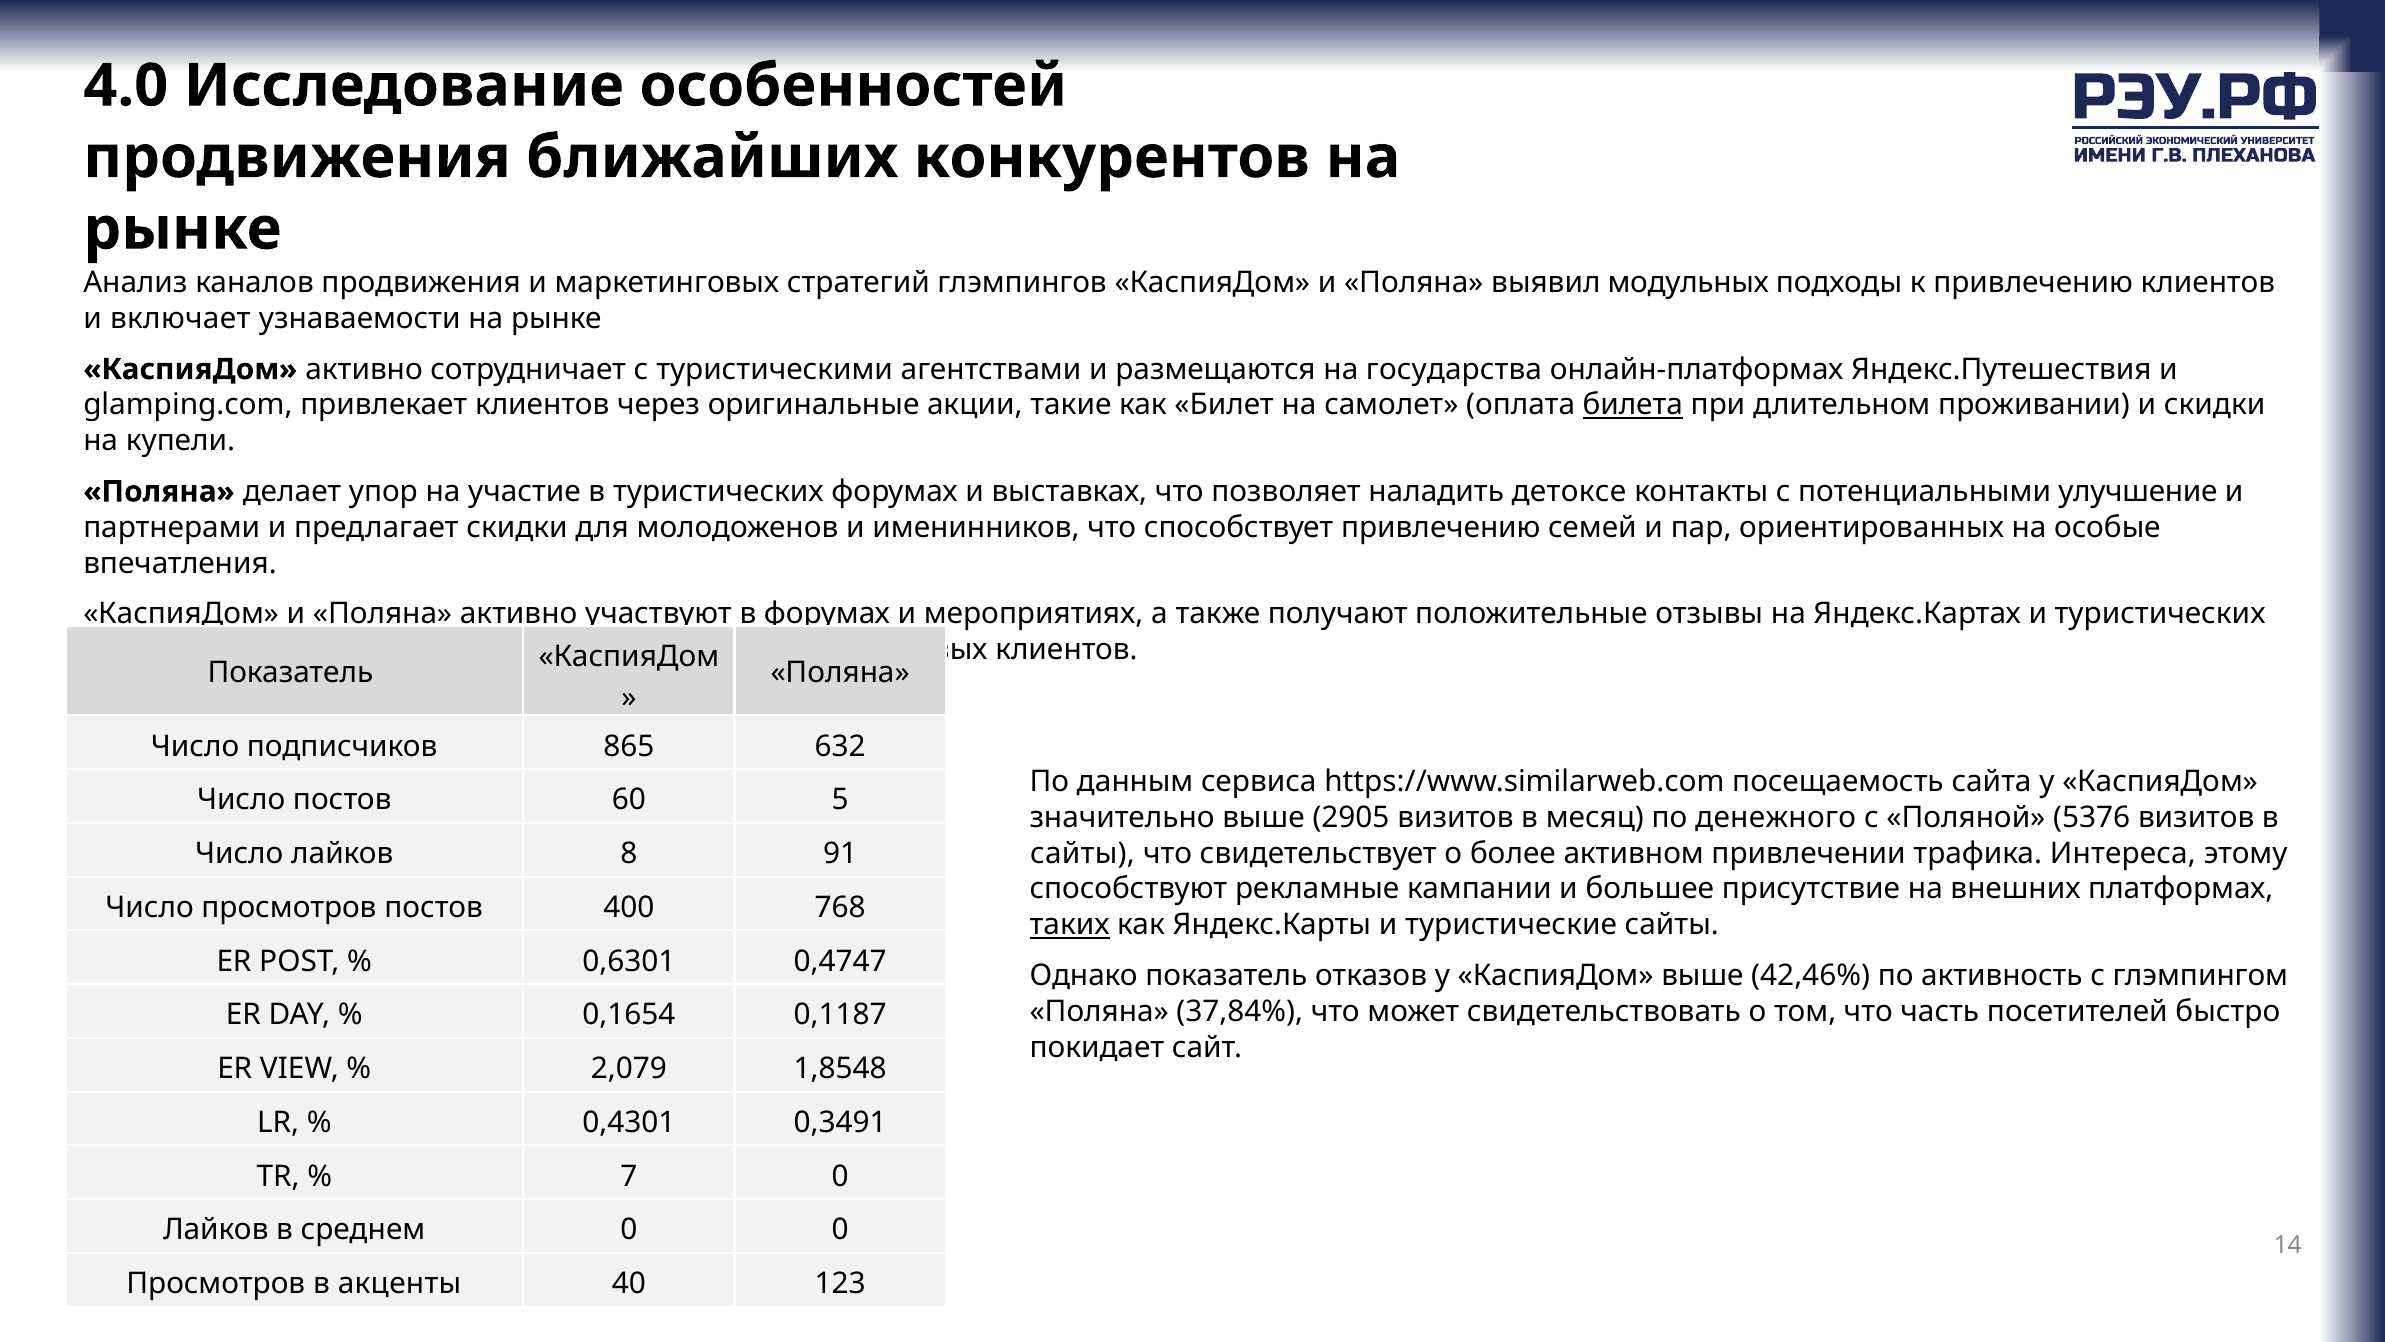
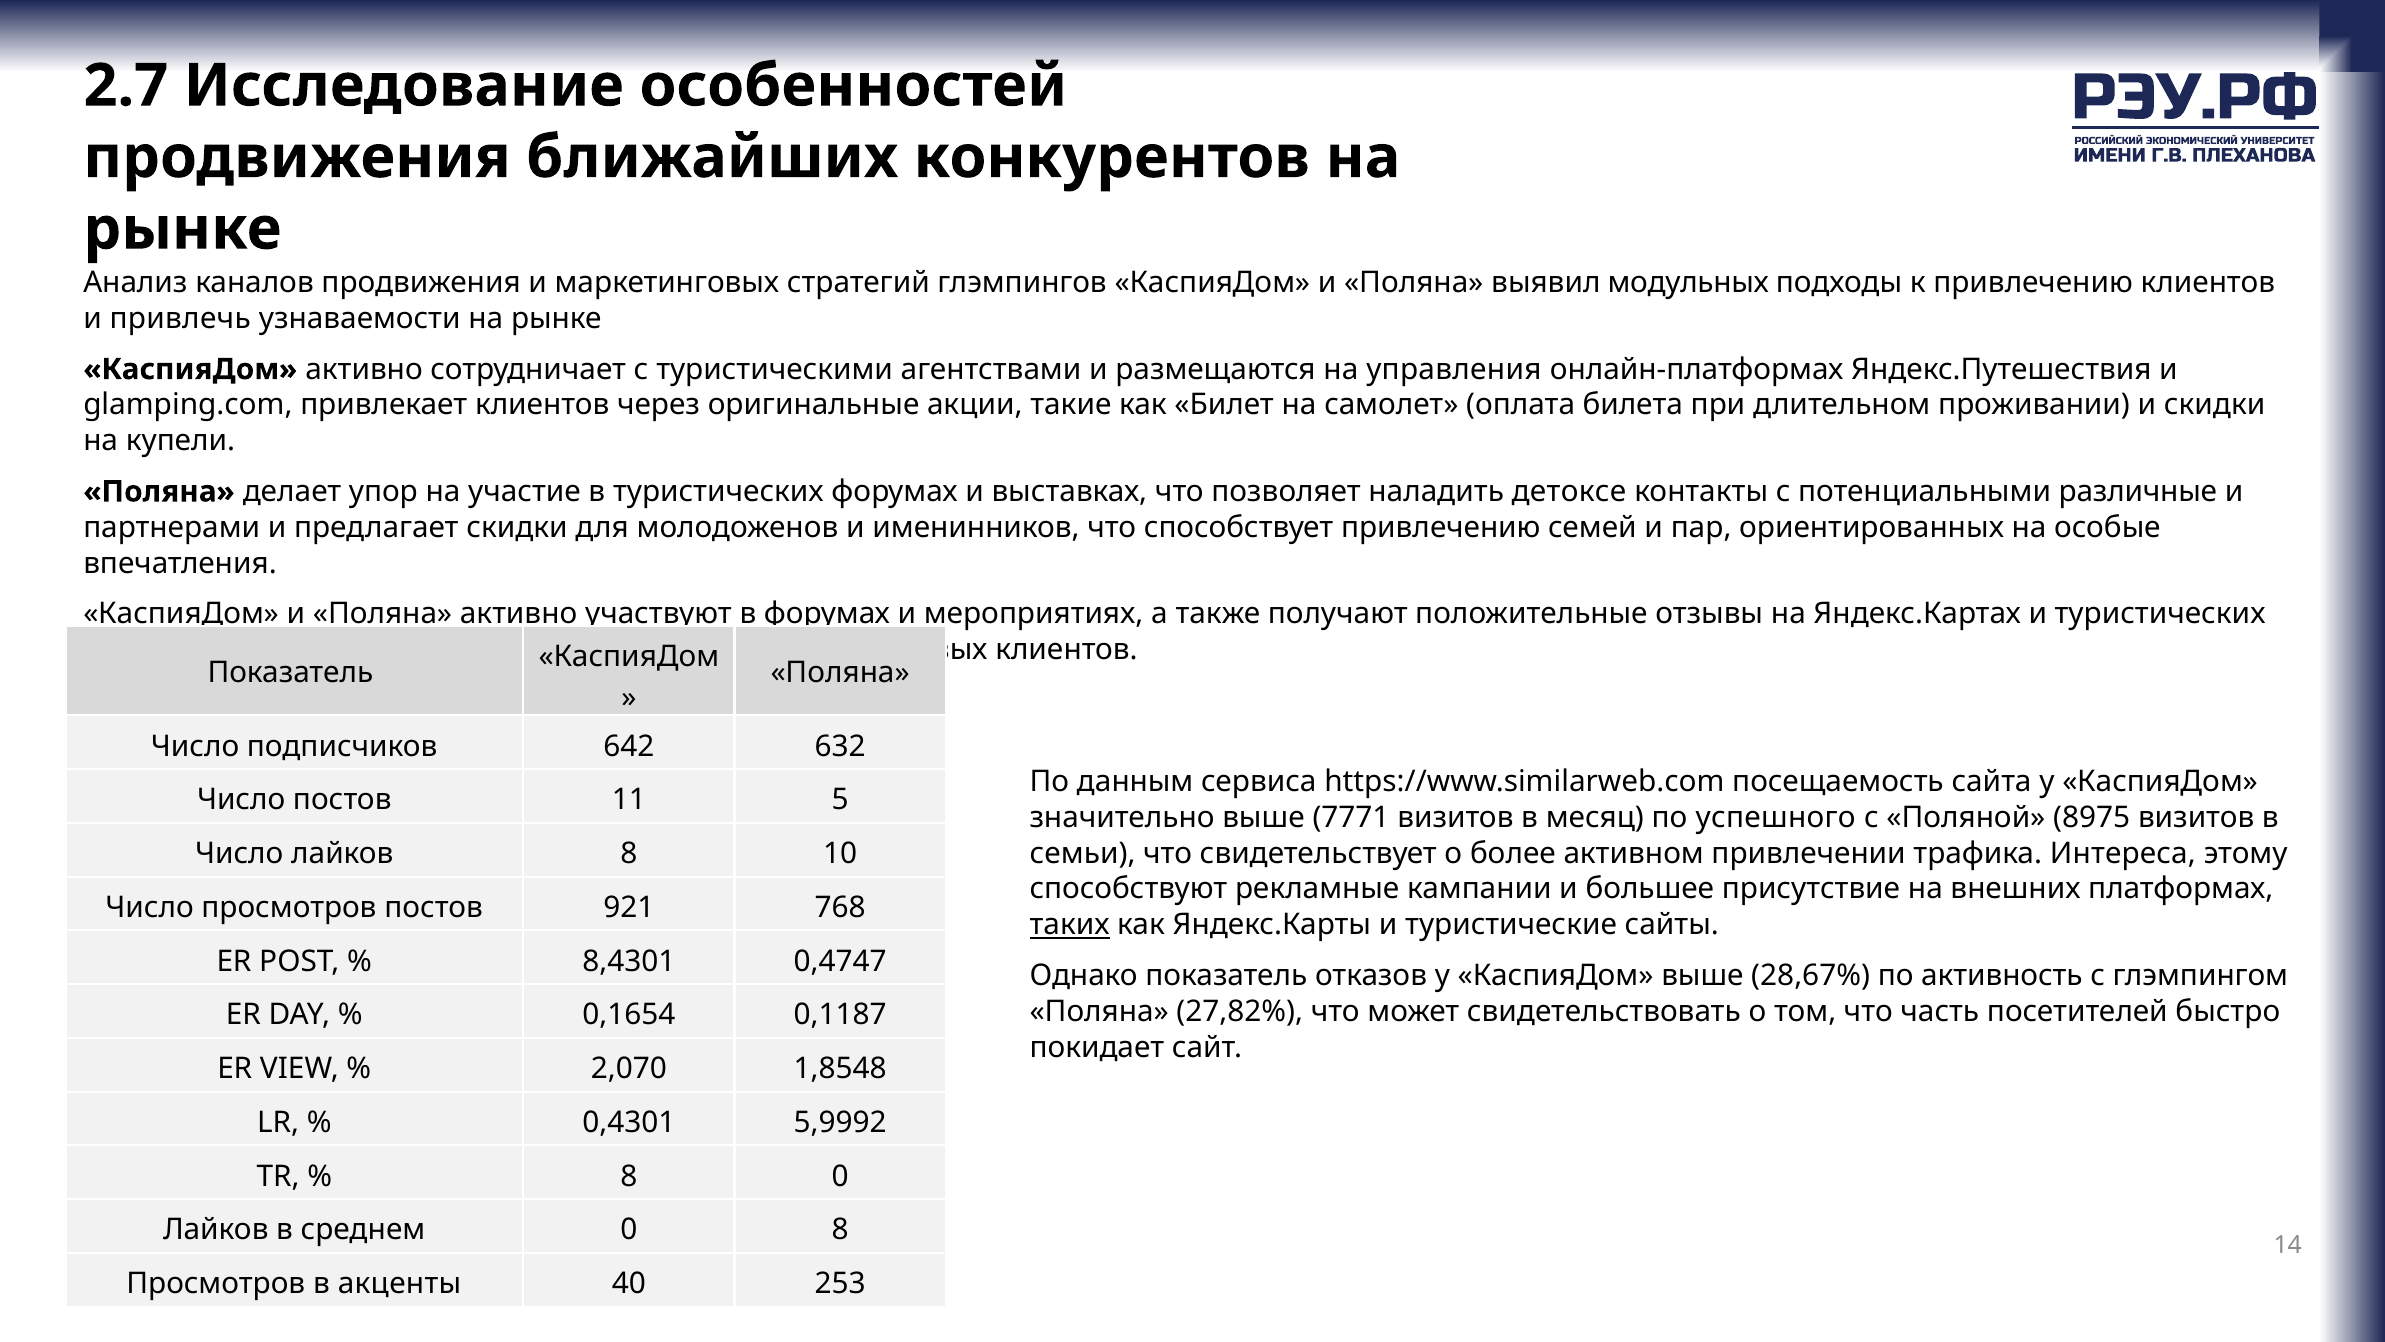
4.0: 4.0 -> 2.7 (126, 86)
включает: включает -> привлечь (180, 319)
государства: государства -> управления (1454, 369)
билета underline: present -> none (1633, 405)
улучшение: улучшение -> различные (2138, 492)
865: 865 -> 642 (629, 746)
60: 60 -> 11 (629, 800)
2905: 2905 -> 7771 (1351, 817)
денежного: денежного -> успешного (1776, 817)
5376: 5376 -> 8975 (2092, 817)
сайты: сайты -> семьи (1083, 853)
91: 91 -> 10 (840, 853)
400: 400 -> 921 (629, 907)
0,6301: 0,6301 -> 8,4301 (629, 961)
42,46%: 42,46% -> 28,67% (1811, 975)
37,84%: 37,84% -> 27,82% (1240, 1011)
2,079: 2,079 -> 2,070 (629, 1068)
0,3491: 0,3491 -> 5,9992 (840, 1122)
7: 7 -> 8 (629, 1176)
0 0: 0 -> 8 (840, 1230)
123: 123 -> 253 (840, 1283)
